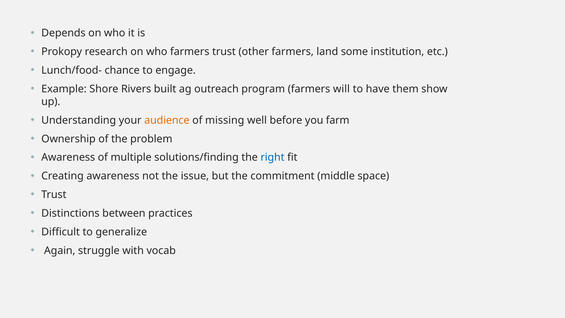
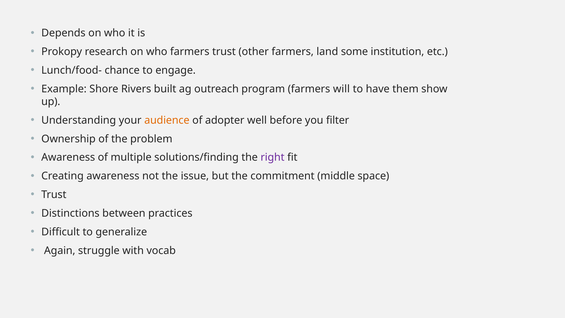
missing: missing -> adopter (225, 120)
farm: farm -> filter (338, 120)
right colour: blue -> purple (273, 157)
